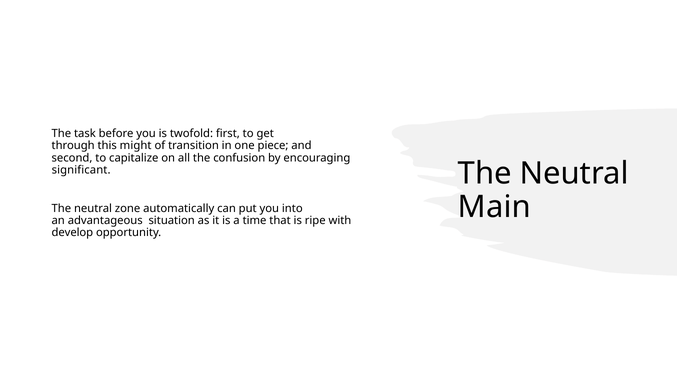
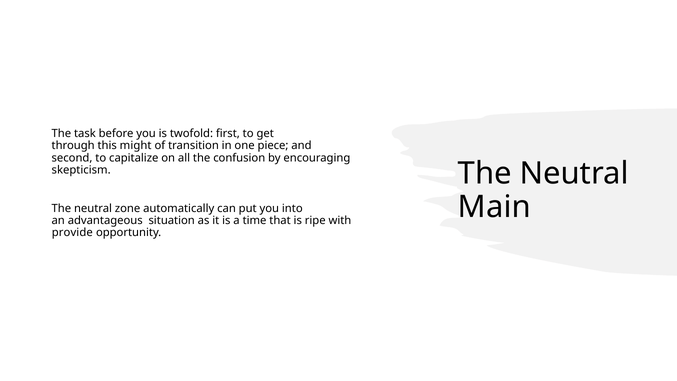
significant: significant -> skepticism (81, 170)
develop: develop -> provide (72, 233)
